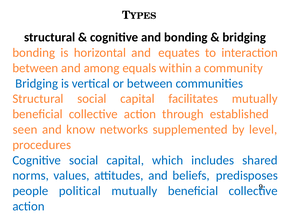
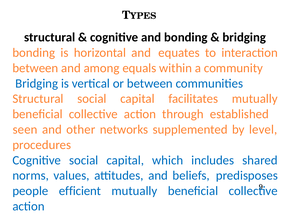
know: know -> other (81, 129)
political: political -> efficient (80, 191)
